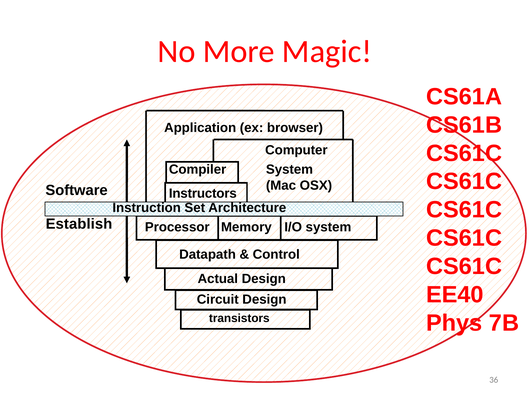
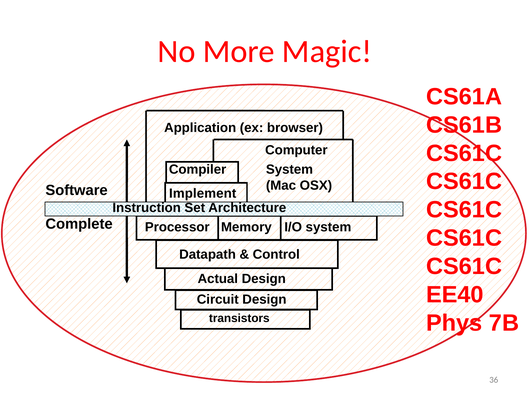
Instructors: Instructors -> Implement (203, 193)
Establish: Establish -> Complete (79, 224)
